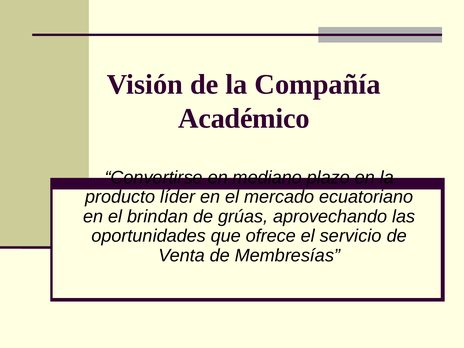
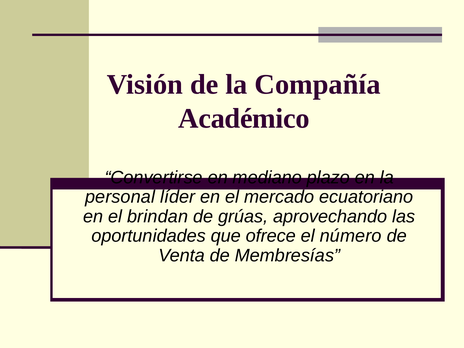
producto: producto -> personal (120, 197)
servicio: servicio -> número (351, 236)
